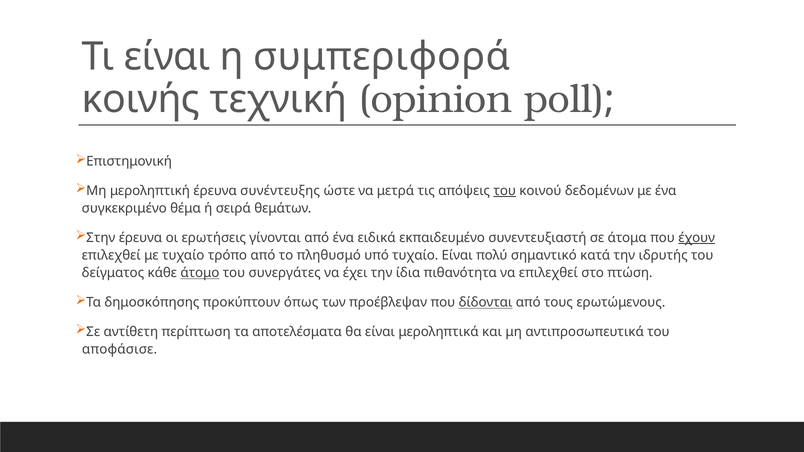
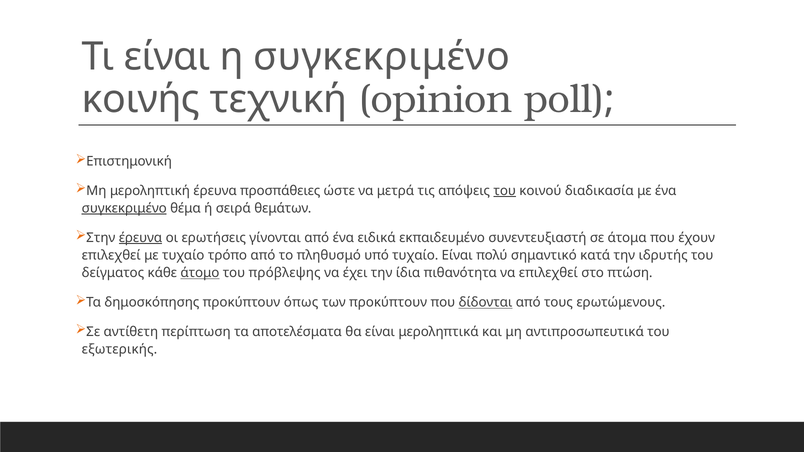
η συμπεριφορά: συμπεριφορά -> συγκεκριμένο (382, 57)
συνέντευξης: συνέντευξης -> προσπάθειες (280, 191)
δεδομένων: δεδομένων -> διαδικασία (599, 191)
συγκεκριμένο underline: none -> present (124, 208)
έρευνα underline: none -> present (140, 238)
έχουν underline: present -> none (697, 238)
συνεργάτες: συνεργάτες -> πρόβλεψης (285, 273)
των προέβλεψαν: προέβλεψαν -> προκύπτουν (388, 303)
αποφάσισε: αποφάσισε -> εξωτερικής (120, 350)
